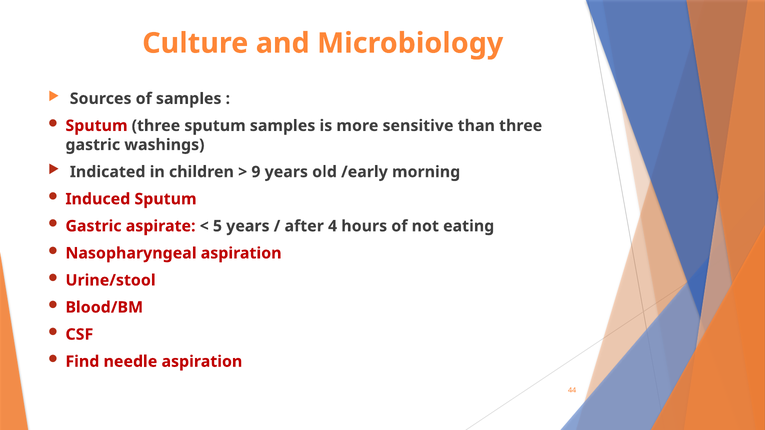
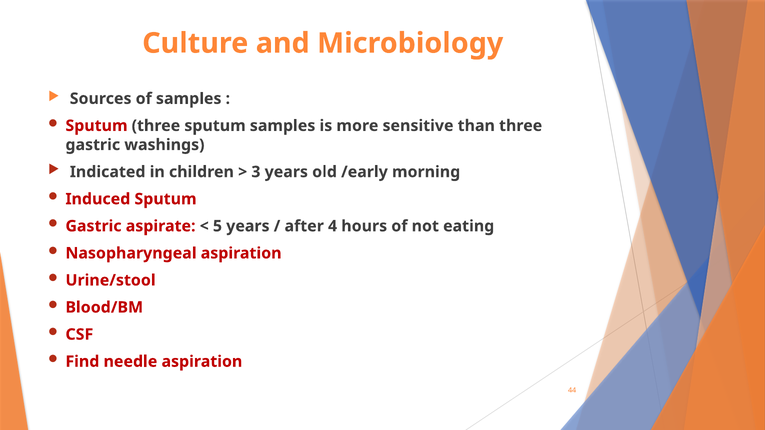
9: 9 -> 3 (256, 172)
